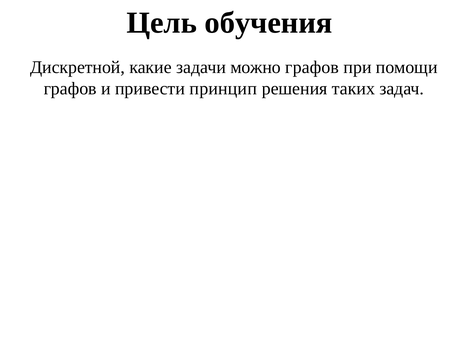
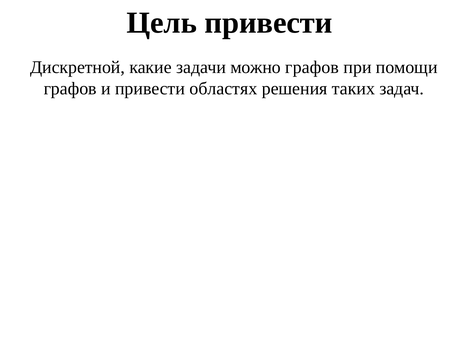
Цель обучения: обучения -> привести (269, 23)
принцип: принцип -> областях (223, 89)
